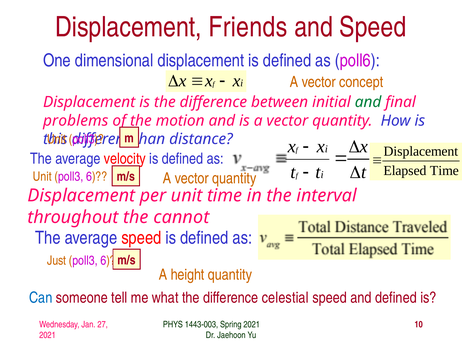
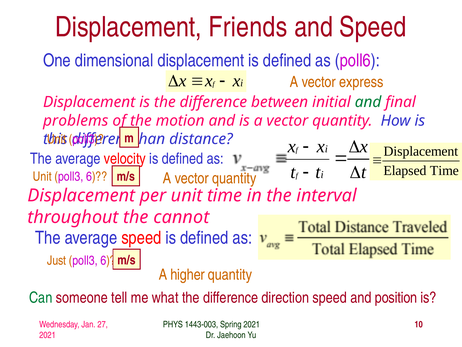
concept: concept -> express (361, 82)
height: height -> higher (188, 274)
Can colour: blue -> green (41, 297)
celestial: celestial -> direction (285, 297)
and defined: defined -> position (396, 297)
